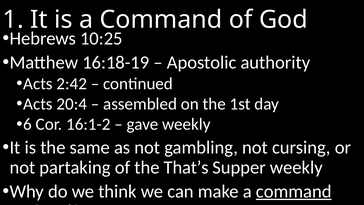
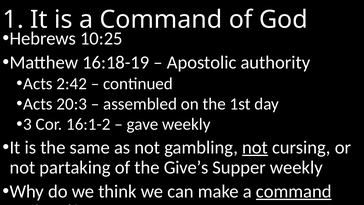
20:4: 20:4 -> 20:3 (72, 104)
6: 6 -> 3 (28, 124)
not underline: none -> present (255, 147)
That’s: That’s -> Give’s (186, 167)
